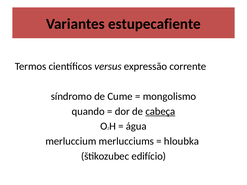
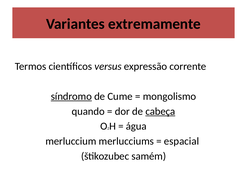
estupecafiente: estupecafiente -> extremamente (154, 24)
síndromo underline: none -> present (71, 96)
hloubka: hloubka -> espacial (182, 141)
edifício: edifício -> samém (149, 156)
